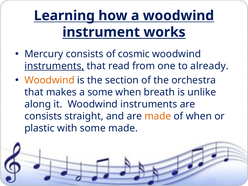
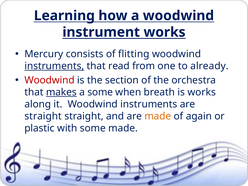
cosmic: cosmic -> flitting (134, 54)
Woodwind colour: orange -> red (50, 80)
makes underline: none -> present (61, 92)
is unlike: unlike -> works (202, 92)
consists: consists -> straight (43, 116)
of when: when -> again (199, 116)
